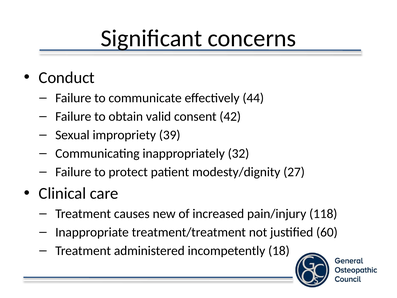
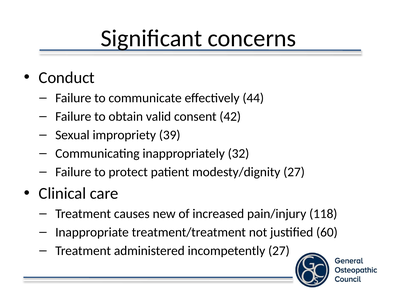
incompetently 18: 18 -> 27 (279, 251)
